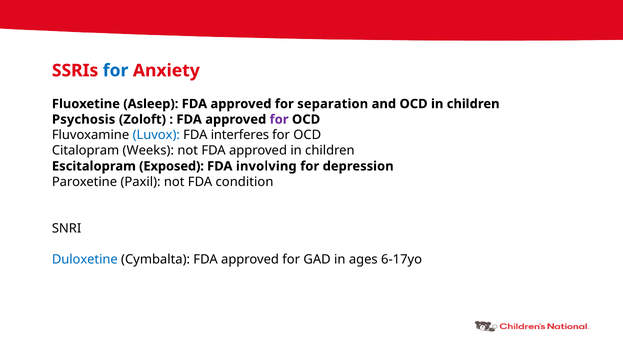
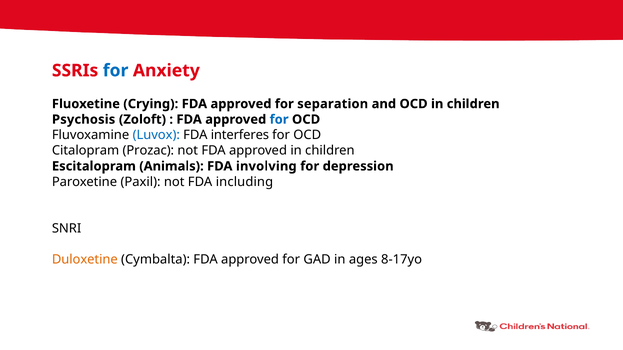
Asleep: Asleep -> Crying (151, 104)
for colour: purple -> blue (279, 120)
Weeks: Weeks -> Prozac (148, 151)
Exposed: Exposed -> Animals (171, 166)
condition: condition -> including (244, 182)
Duloxetine colour: blue -> orange (85, 260)
6-17yo: 6-17yo -> 8-17yo (402, 260)
